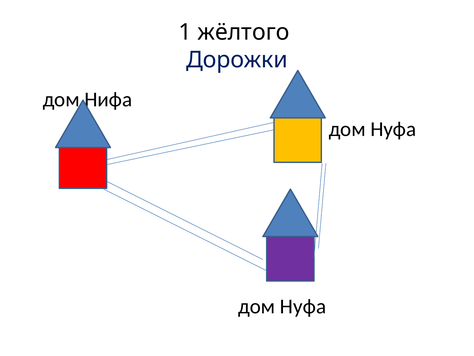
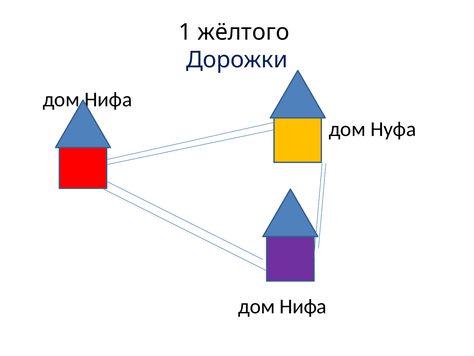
Нуфа: Нуфа -> Нифа (303, 306)
